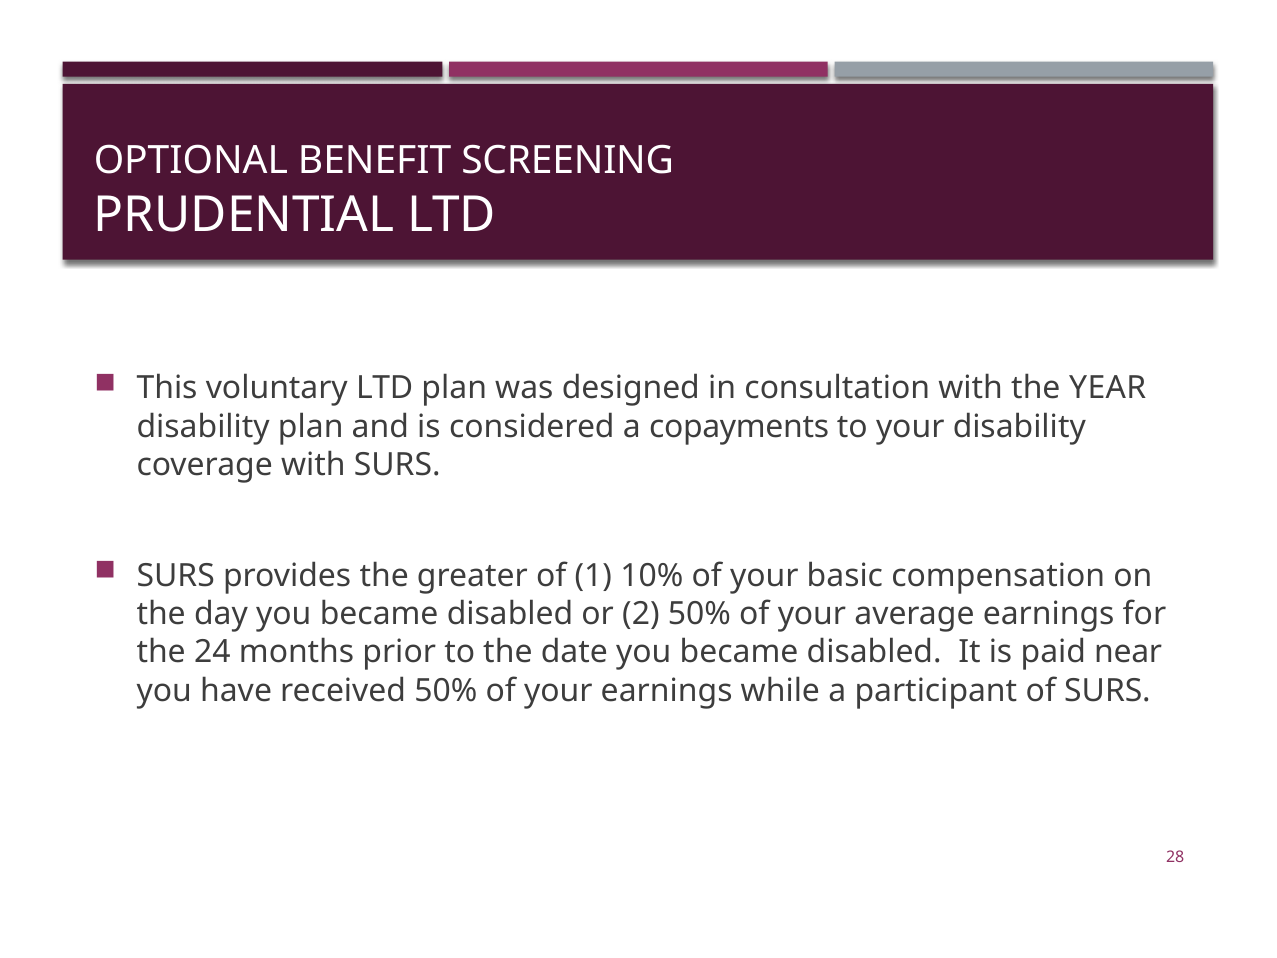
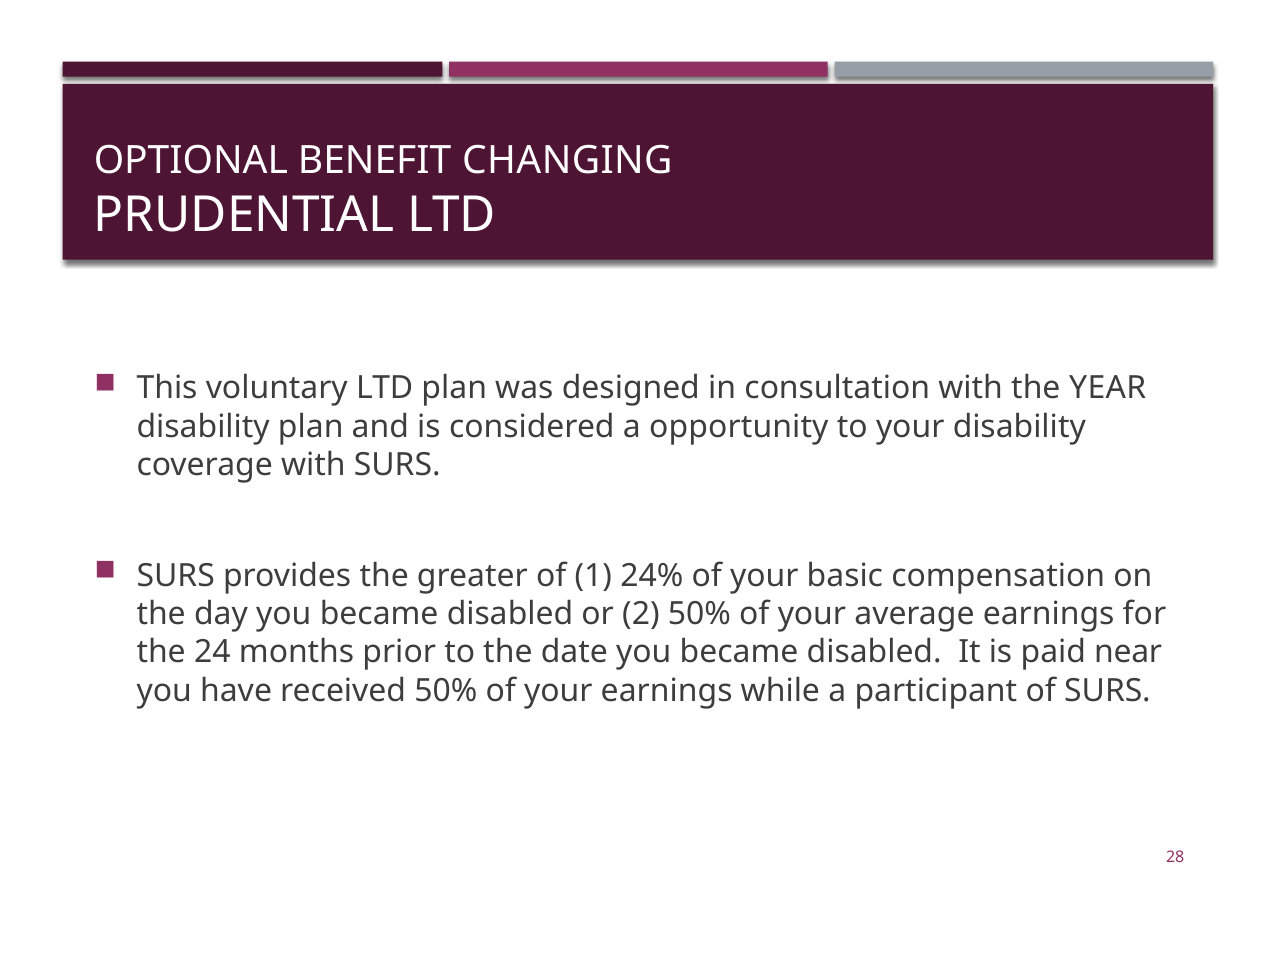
SCREENING: SCREENING -> CHANGING (567, 161)
copayments: copayments -> opportunity (739, 426)
10%: 10% -> 24% (652, 575)
